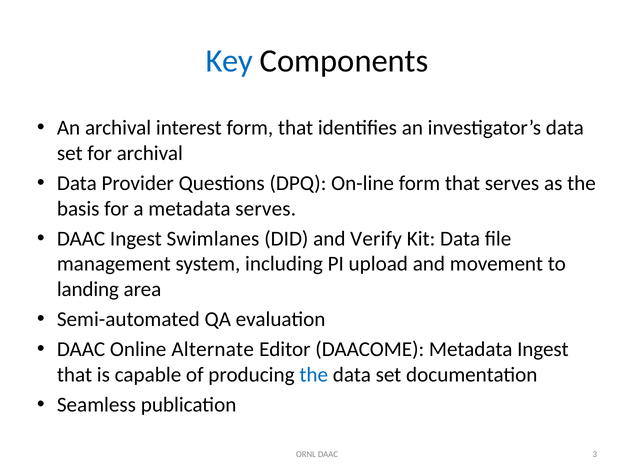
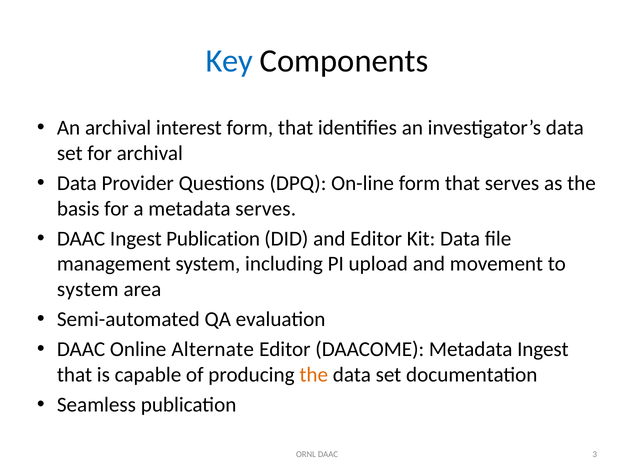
Ingest Swimlanes: Swimlanes -> Publication (213, 238)
and Verify: Verify -> Editor (376, 238)
landing: landing -> system (88, 289)
the colour: blue -> orange (314, 374)
